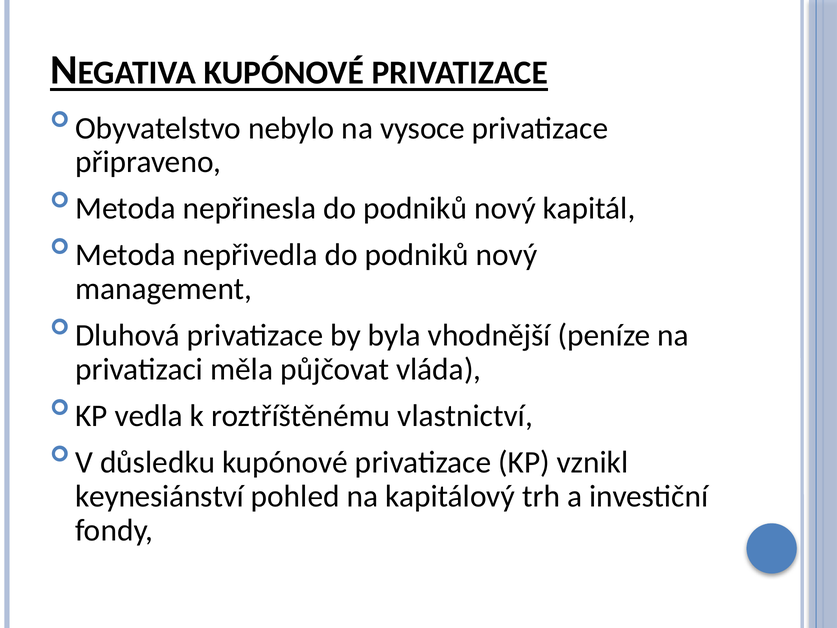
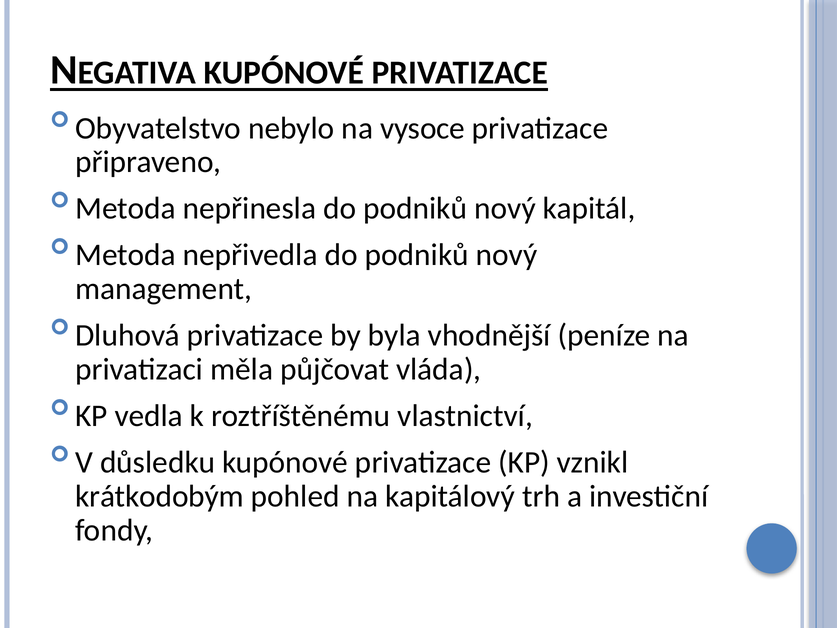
keynesiánství: keynesiánství -> krátkodobým (160, 496)
